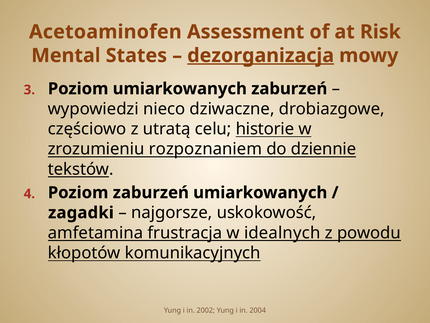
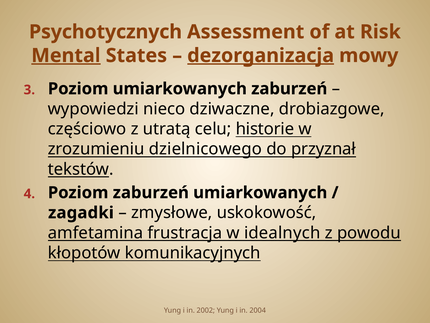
Acetoaminofen: Acetoaminofen -> Psychotycznych (106, 32)
Mental underline: none -> present (66, 55)
rozpoznaniem: rozpoznaniem -> dzielnicowego (205, 149)
dziennie: dziennie -> przyznał (323, 149)
najgorsze: najgorsze -> zmysłowe (172, 212)
